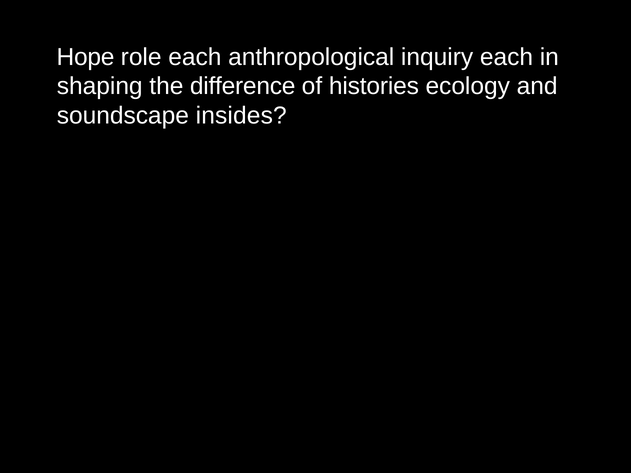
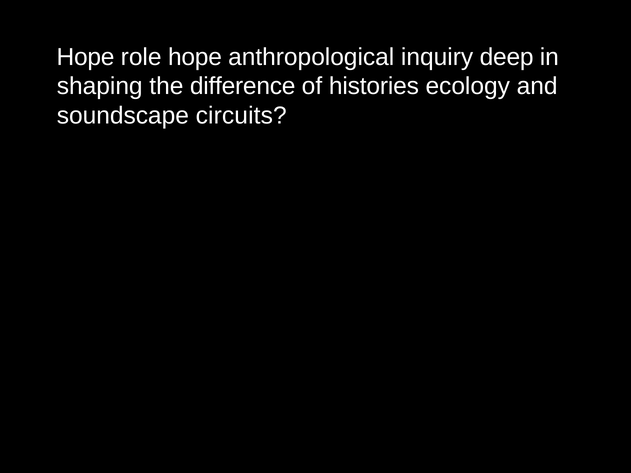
role each: each -> hope (195, 57)
inquiry each: each -> deep (507, 57)
insides: insides -> circuits (241, 116)
